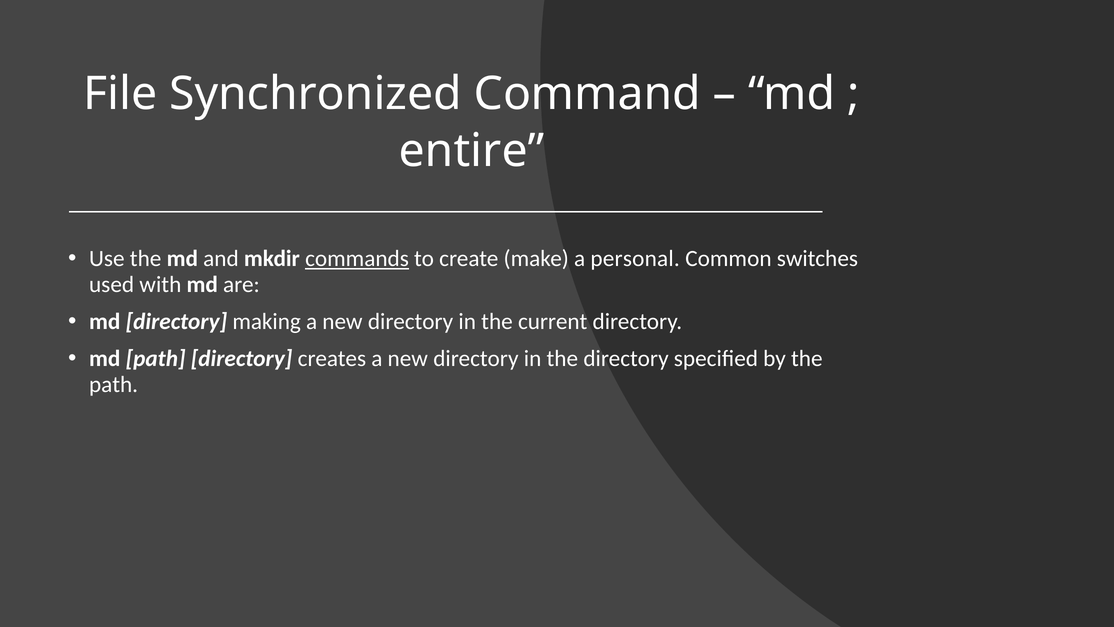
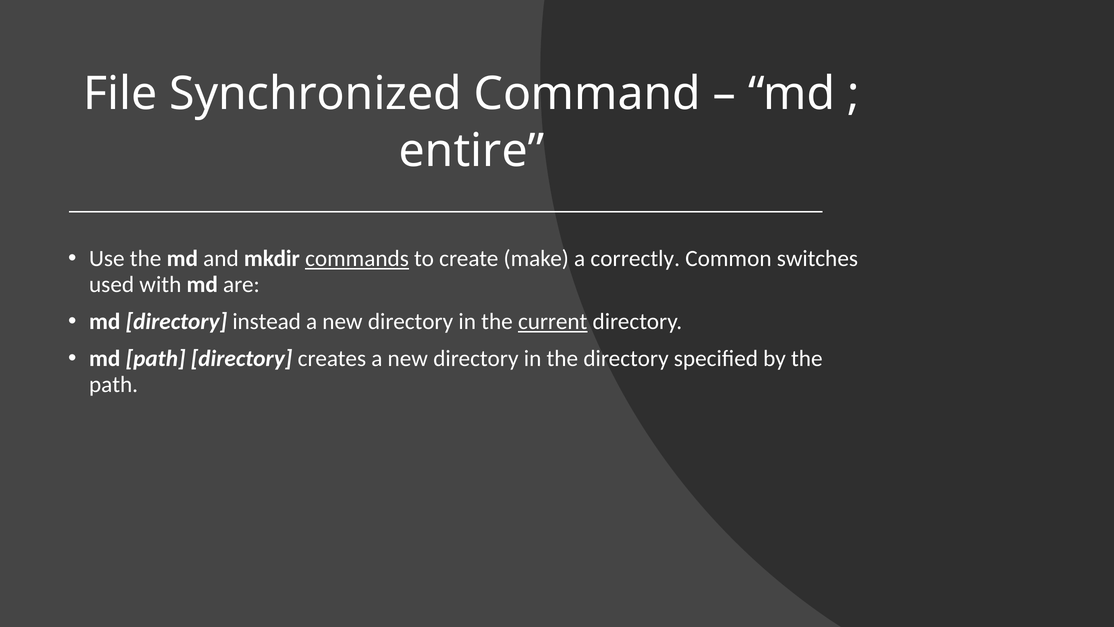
personal: personal -> correctly (635, 259)
making: making -> instead (267, 321)
current underline: none -> present (553, 321)
